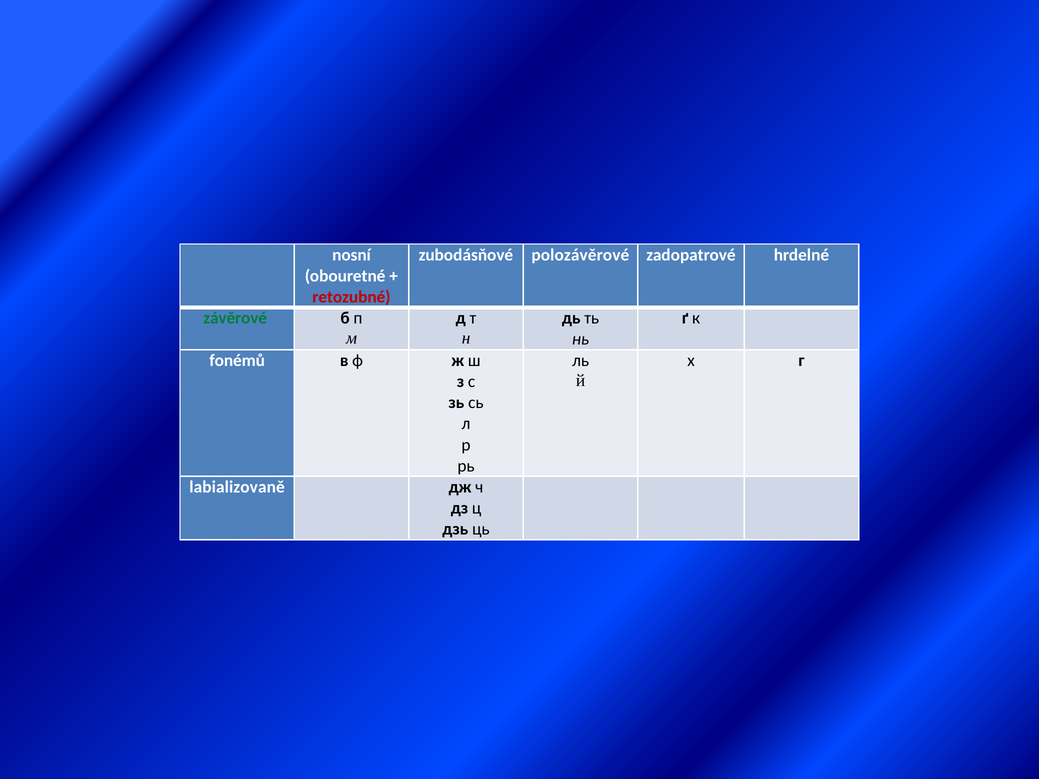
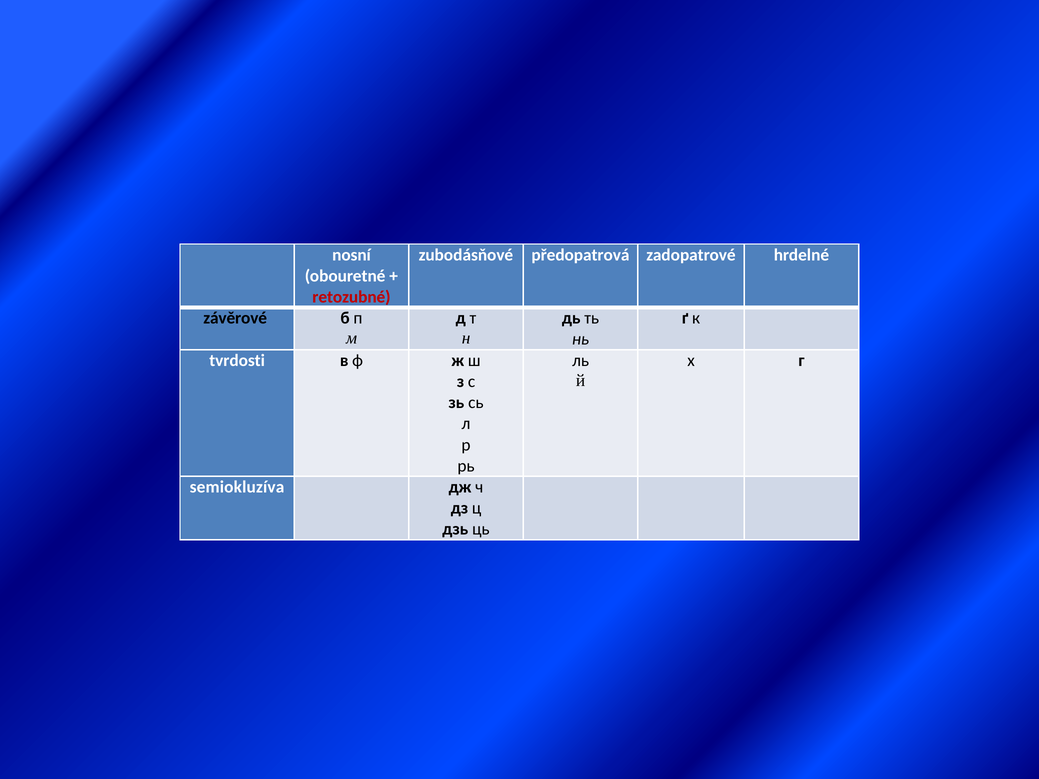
polozávěrové: polozávěrové -> předopatrová (580, 255)
závěrové colour: green -> black (235, 318)
fonémů: fonémů -> tvrdosti (237, 361)
labializovaně: labializovaně -> semiokluzíva (237, 487)
